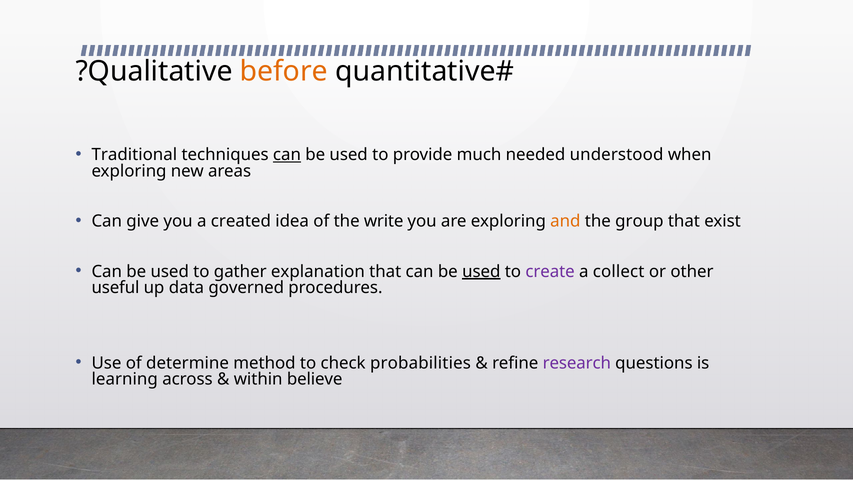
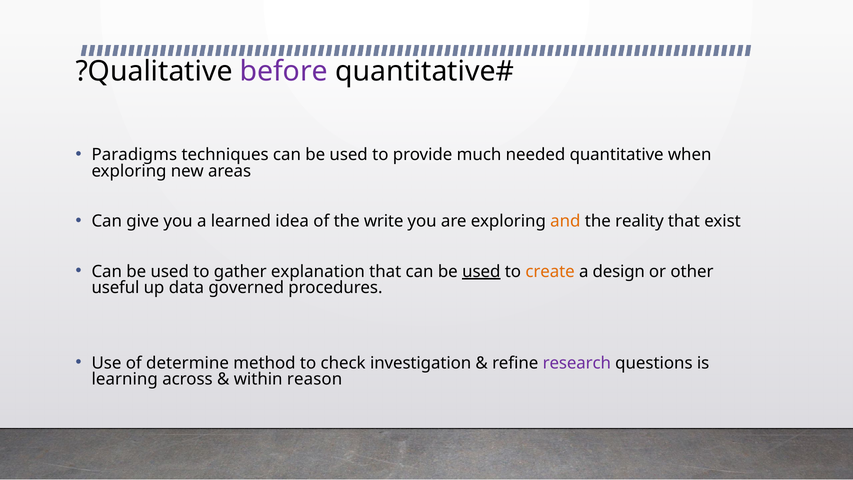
before colour: orange -> purple (284, 71)
Traditional: Traditional -> Paradigms (134, 155)
can underline: present -> none (287, 155)
understood: understood -> quantitative (617, 155)
created: created -> learned (241, 221)
group: group -> reality (639, 221)
create colour: purple -> orange (550, 271)
collect: collect -> design (619, 271)
probabilities: probabilities -> investigation (421, 363)
believe: believe -> reason (315, 379)
